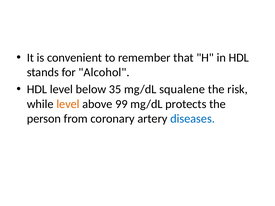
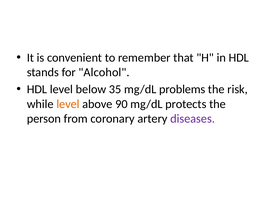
squalene: squalene -> problems (182, 89)
99: 99 -> 90 (121, 104)
diseases colour: blue -> purple (193, 119)
